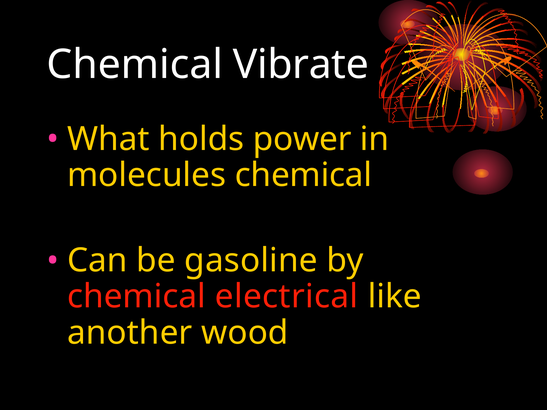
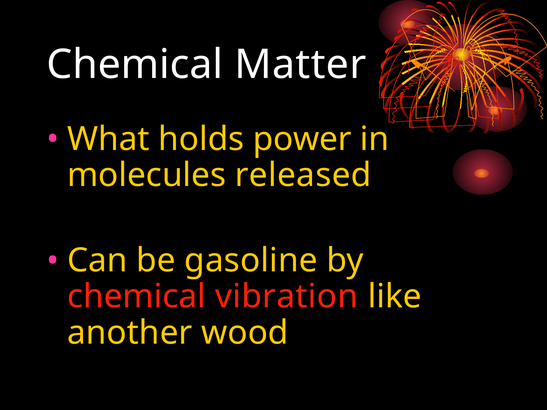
Vibrate: Vibrate -> Matter (301, 65)
molecules chemical: chemical -> released (303, 175)
electrical: electrical -> vibration (287, 297)
